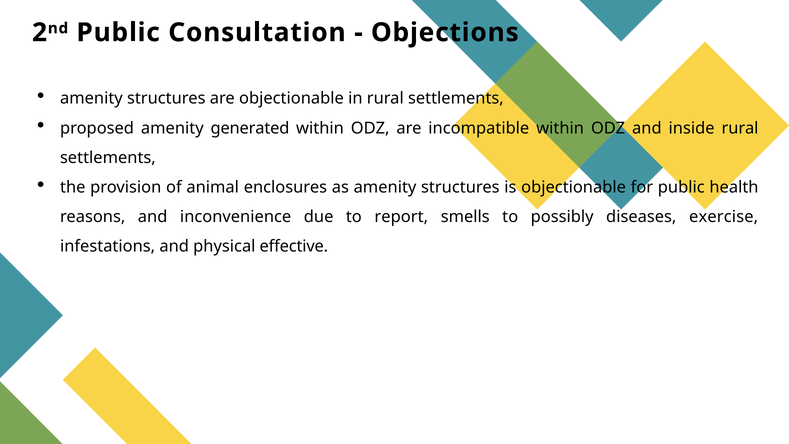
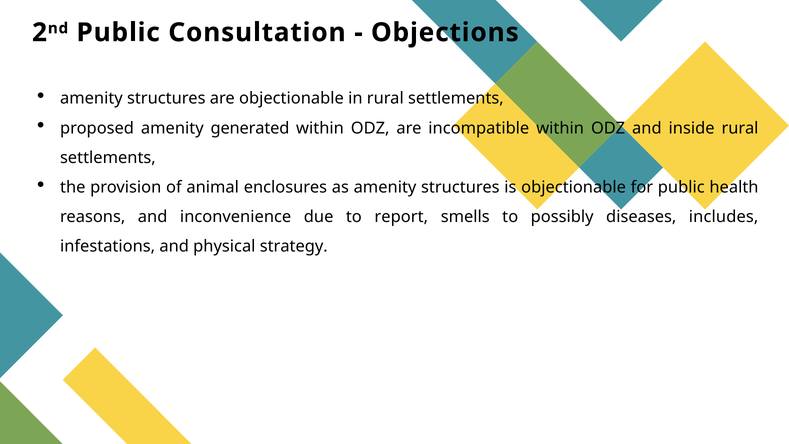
exercise: exercise -> includes (724, 217)
effective: effective -> strategy (294, 246)
